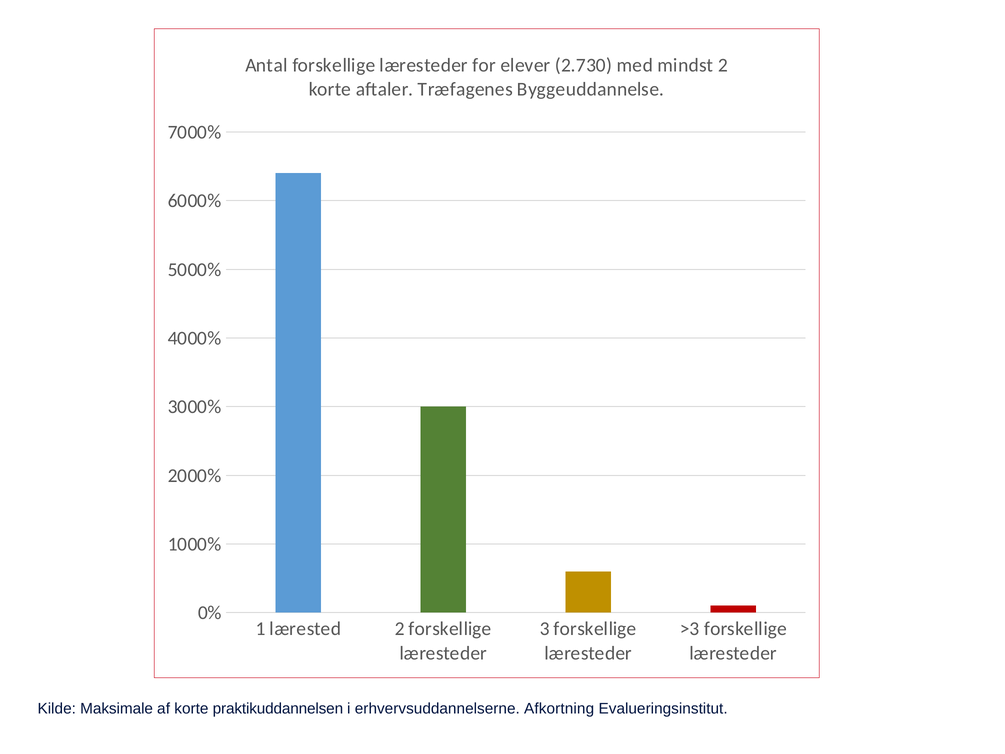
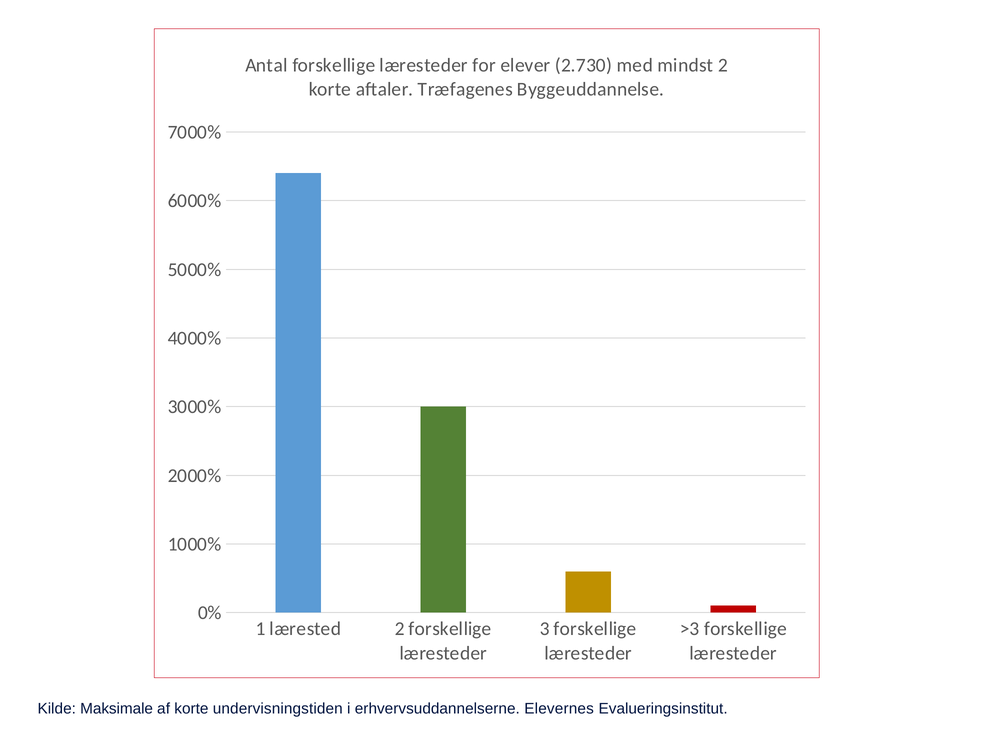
praktikuddannelsen: praktikuddannelsen -> undervisningstiden (278, 709)
Afkortning: Afkortning -> Elevernes (559, 709)
